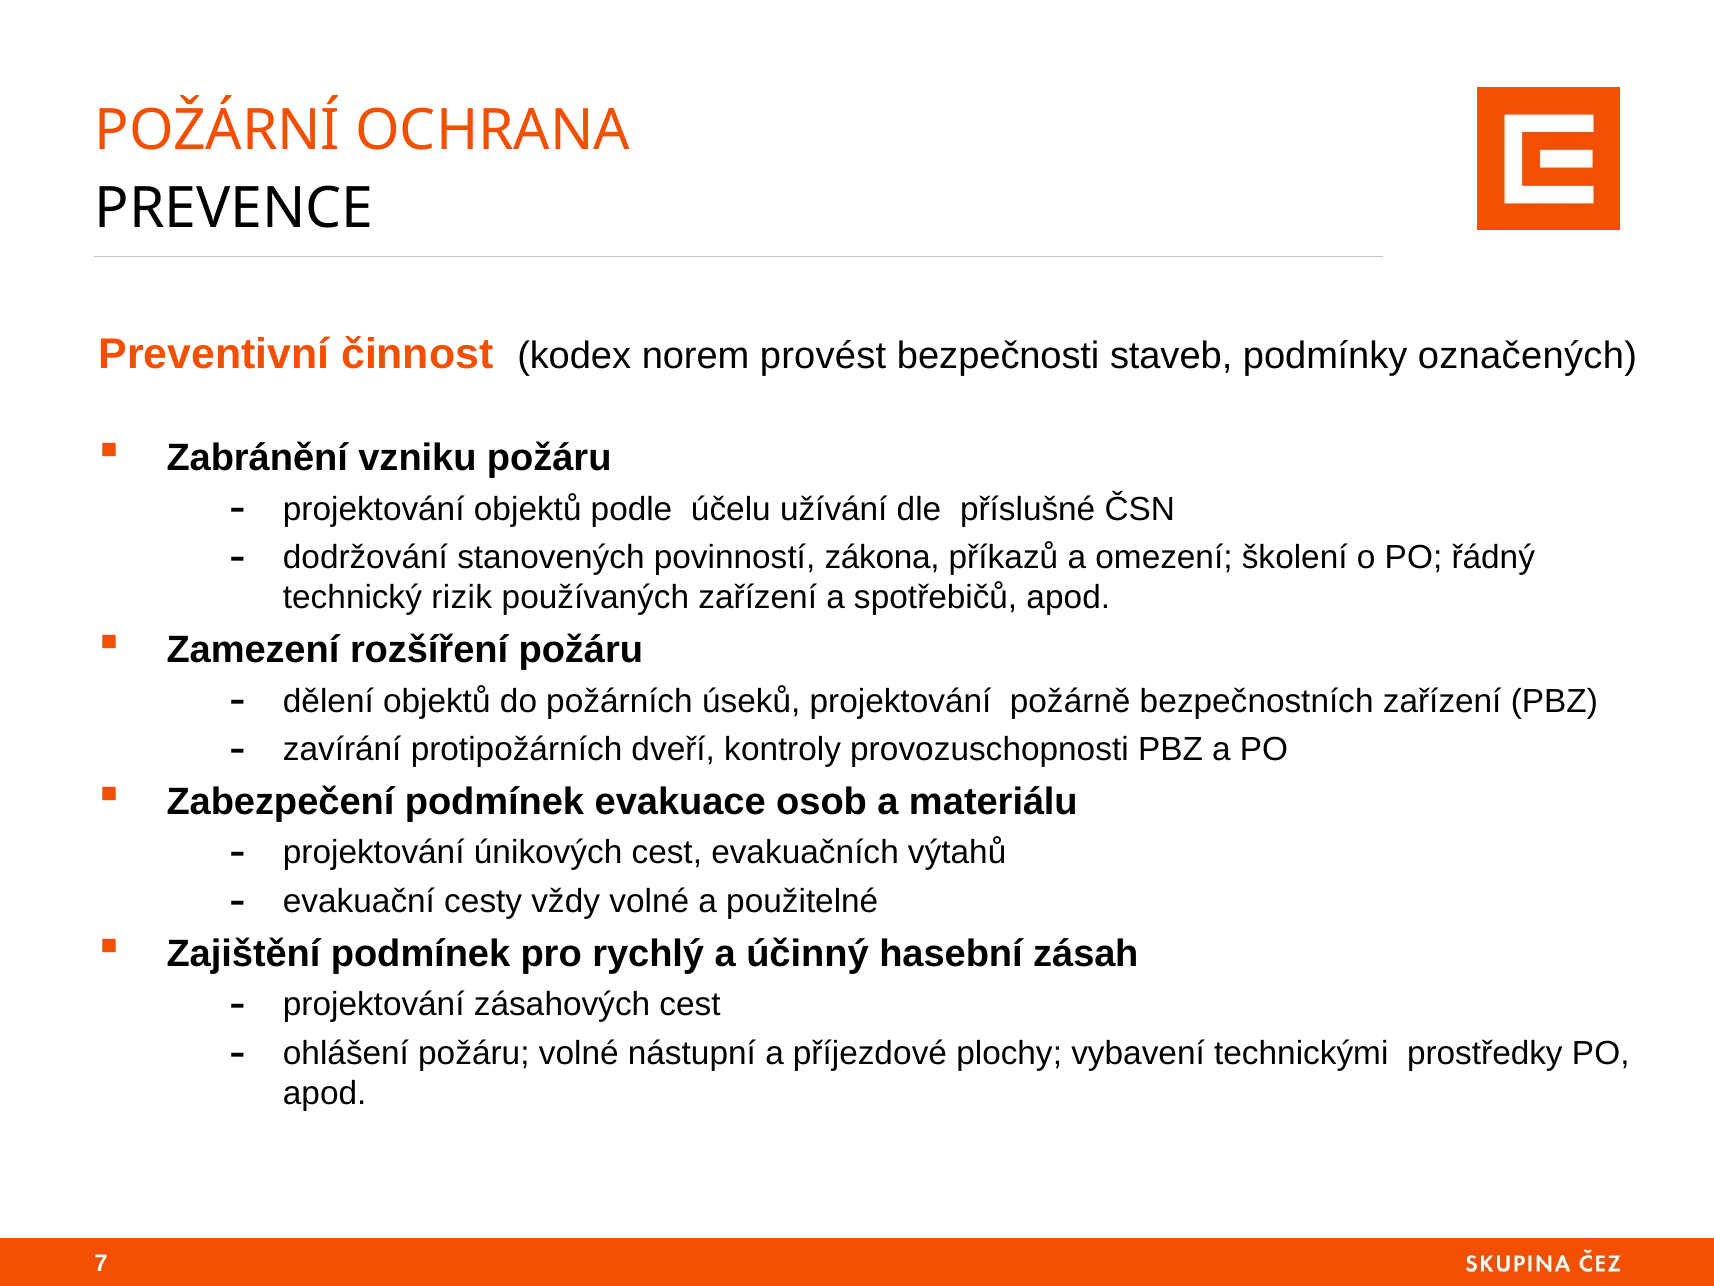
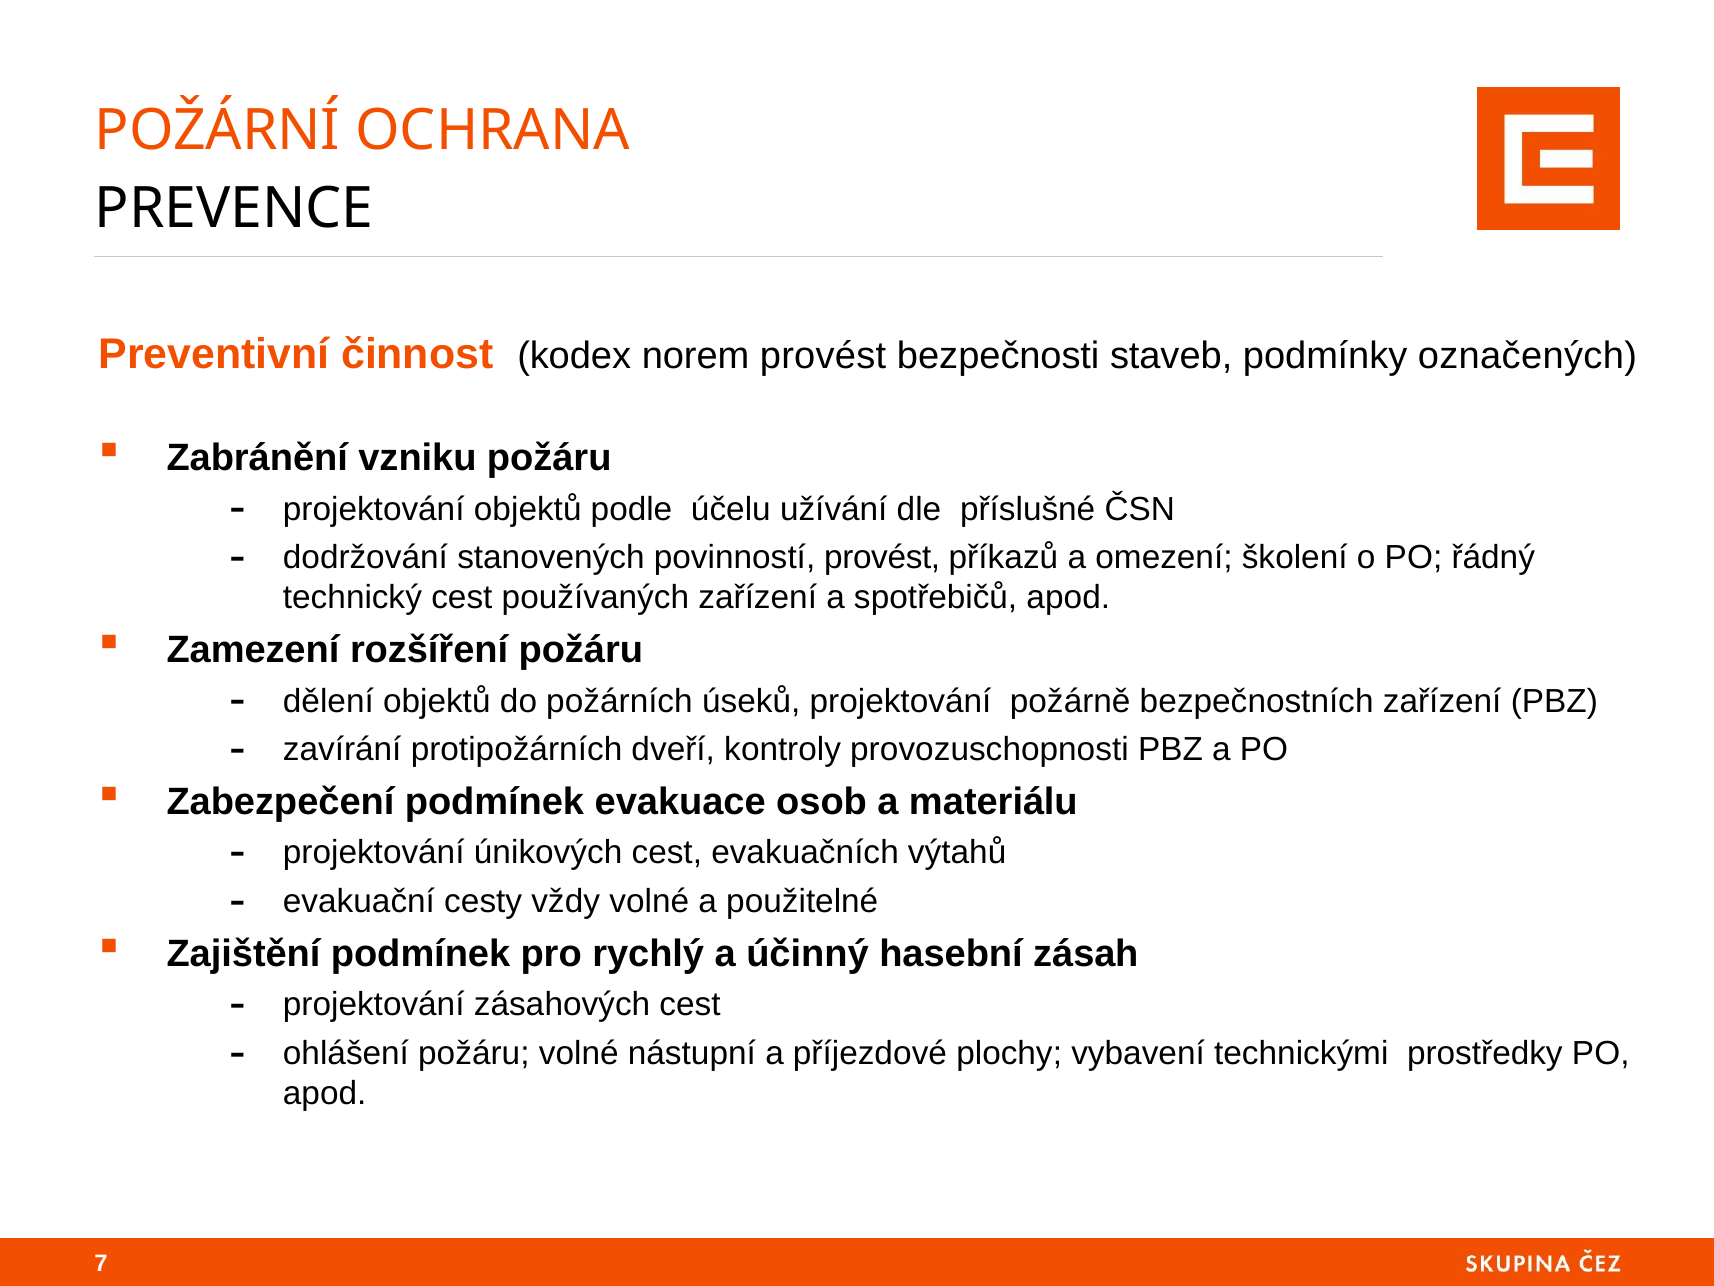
povinností zákona: zákona -> provést (882, 557)
technický rizik: rizik -> cest (462, 597)
